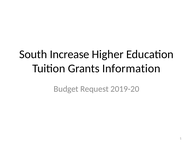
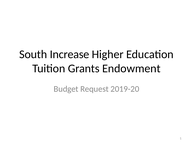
Information: Information -> Endowment (131, 68)
